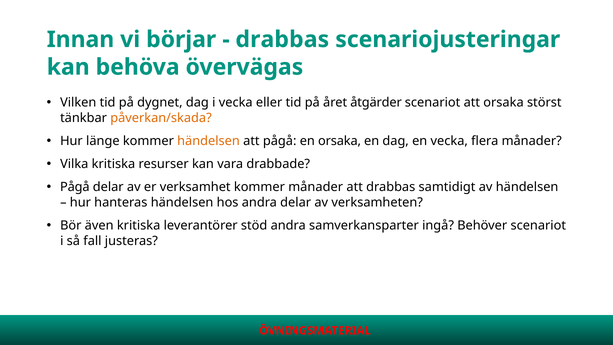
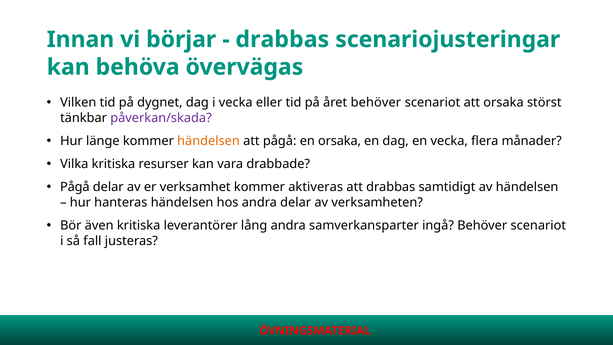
året åtgärder: åtgärder -> behöver (376, 103)
påverkan/skada colour: orange -> purple (161, 118)
kommer månader: månader -> aktiveras (316, 187)
stöd: stöd -> lång (254, 225)
